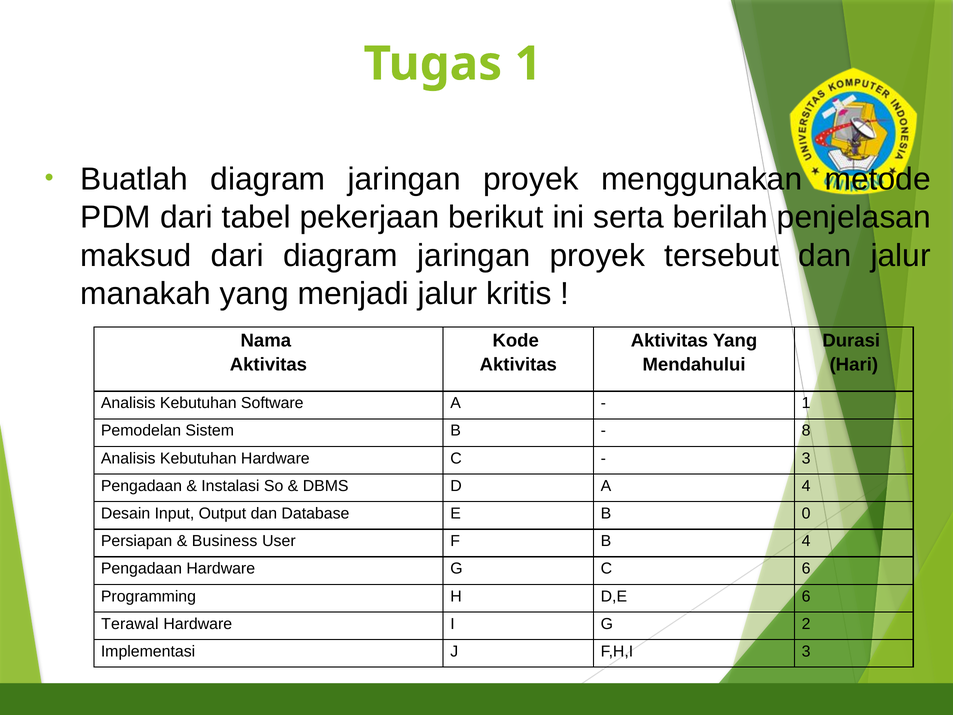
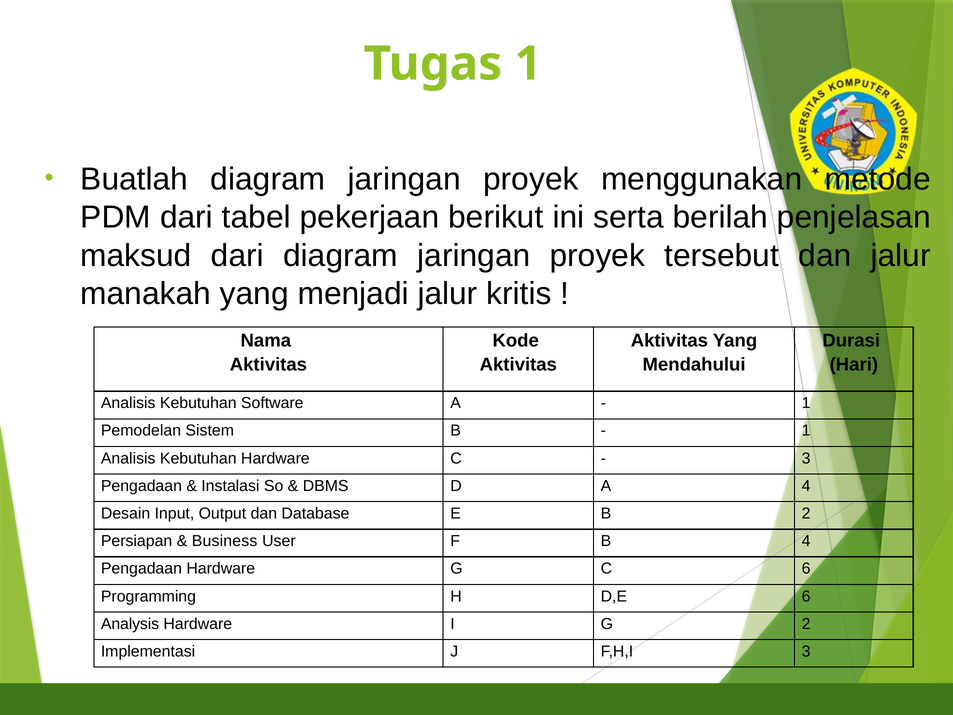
8: 8 -> 1 (806, 431)
B 0: 0 -> 2 (806, 513)
Terawal: Terawal -> Analysis (130, 624)
